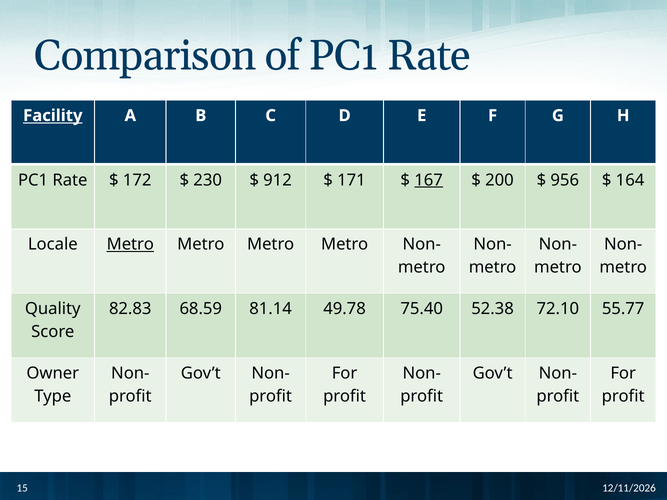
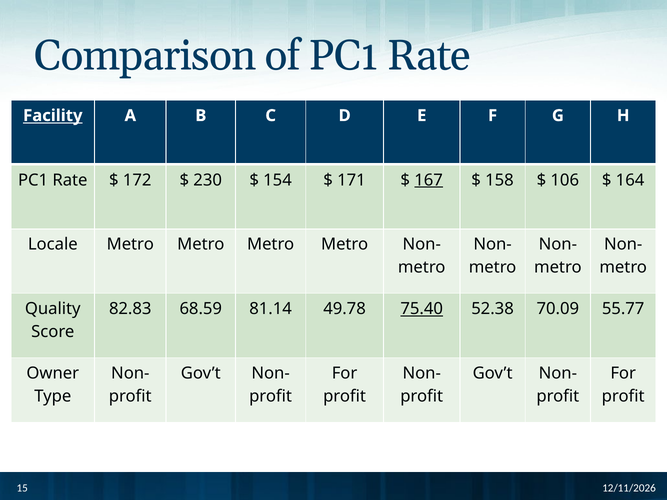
912: 912 -> 154 (277, 180)
200: 200 -> 158 (499, 180)
956: 956 -> 106 (565, 180)
Metro underline: present -> none (130, 245)
75.40 underline: none -> present (422, 309)
72.10: 72.10 -> 70.09 (558, 309)
